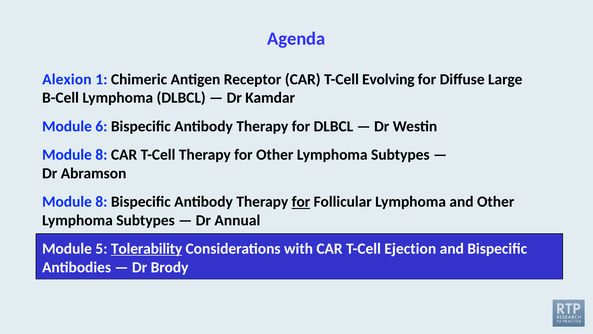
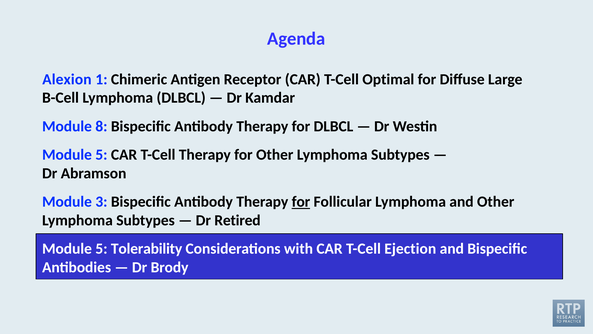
Evolving: Evolving -> Optimal (388, 79)
6: 6 -> 8 (101, 126)
8: 8 -> 5 (101, 155)
8: 8 -> 3 (101, 201)
Annual: Annual -> Retired (237, 220)
Tolerability underline: present -> none (147, 248)
